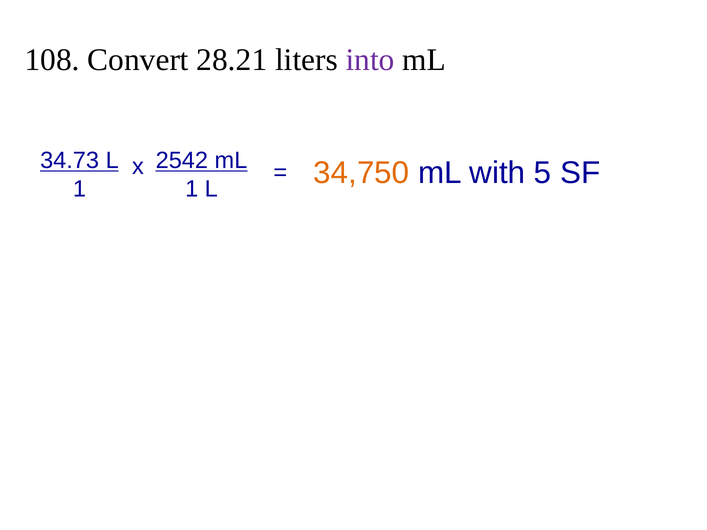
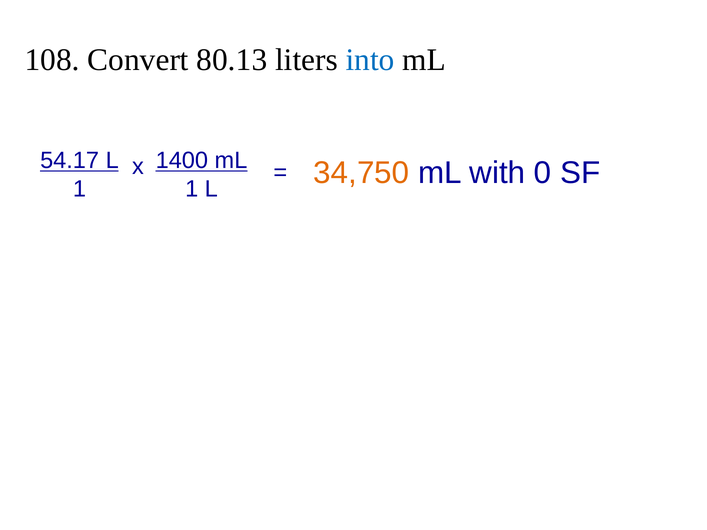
28.21: 28.21 -> 80.13 (232, 60)
into colour: purple -> blue (370, 60)
34.73: 34.73 -> 54.17 (70, 161)
2542: 2542 -> 1400 (182, 161)
5: 5 -> 0 (543, 173)
